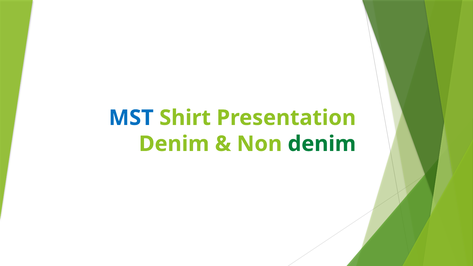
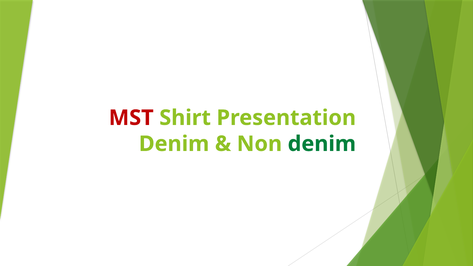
MST colour: blue -> red (131, 118)
